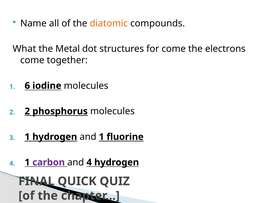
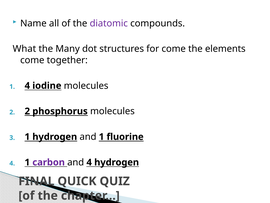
diatomic colour: orange -> purple (109, 23)
Metal: Metal -> Many (68, 49)
electrons: electrons -> elements (225, 49)
1 6: 6 -> 4 (27, 85)
